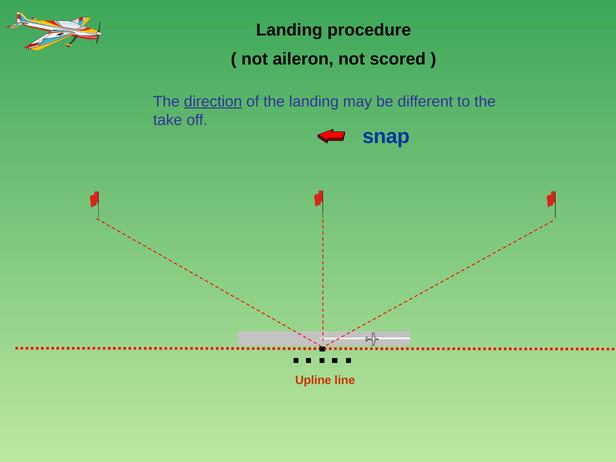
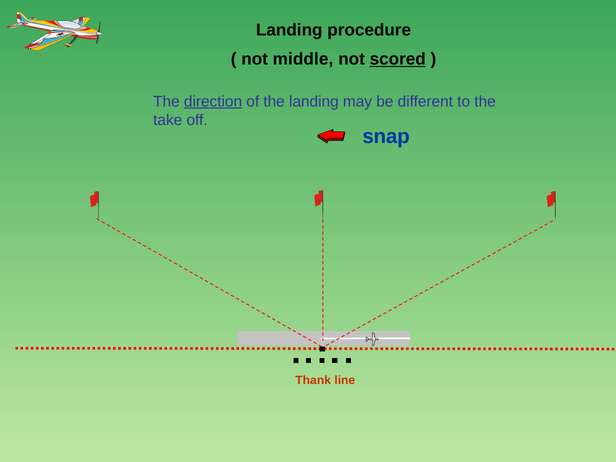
aileron: aileron -> middle (303, 59)
scored underline: none -> present (398, 59)
Upline: Upline -> Thank (313, 380)
